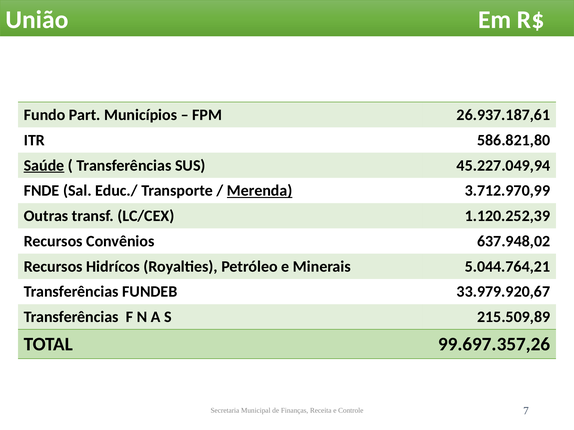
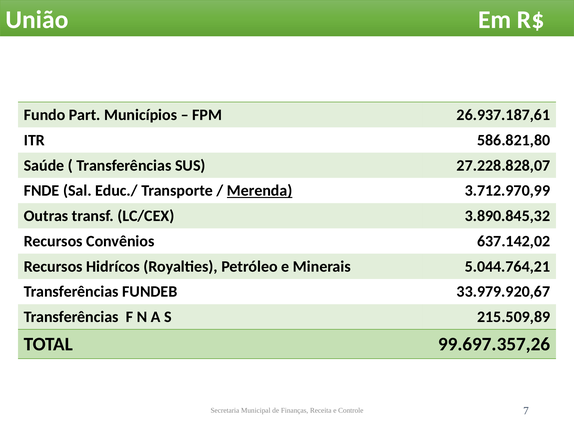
Saúde underline: present -> none (44, 166)
45.227.049,94: 45.227.049,94 -> 27.228.828,07 (503, 166)
1.120.252,39: 1.120.252,39 -> 3.890.845,32 (507, 216)
637.948,02: 637.948,02 -> 637.142,02 (514, 241)
